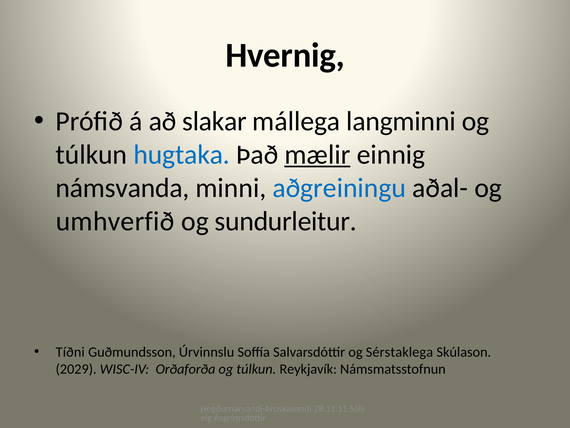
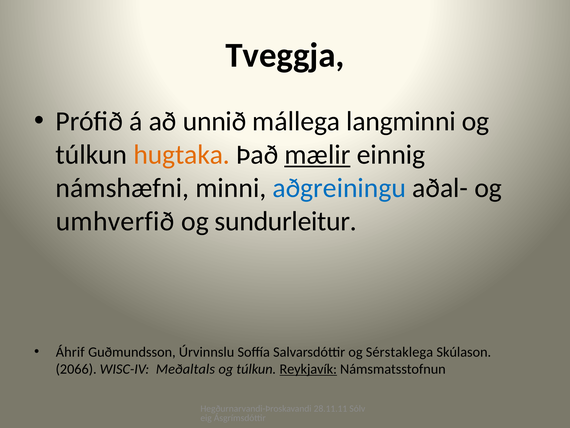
Hvernig: Hvernig -> Tveggja (285, 55)
slakar: slakar -> unnið (215, 121)
hugtaka colour: blue -> orange (182, 154)
námsvanda: námsvanda -> námshæfni (122, 188)
Tíðni: Tíðni -> Áhrif (70, 352)
2029: 2029 -> 2066 (76, 369)
Orðaforða: Orðaforða -> Meðaltals (185, 369)
Reykjavík underline: none -> present (308, 369)
